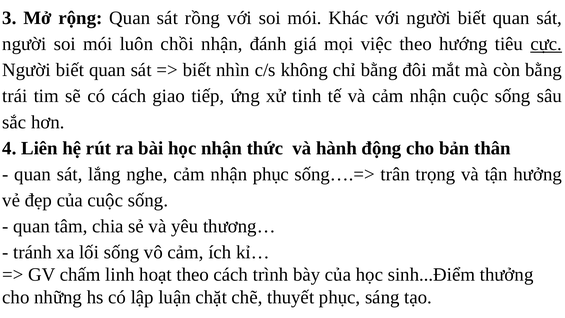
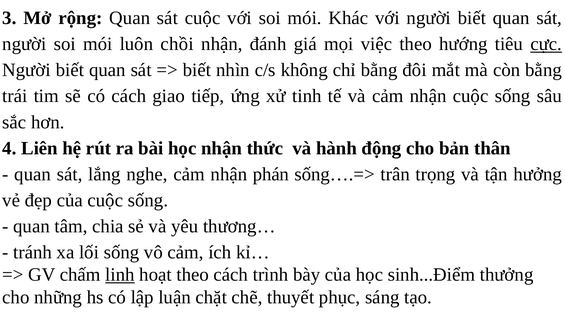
sát rồng: rồng -> cuộc (203, 18)
nhận phục: phục -> phán (271, 174)
linh underline: none -> present (120, 275)
